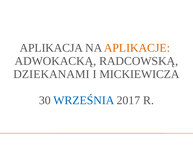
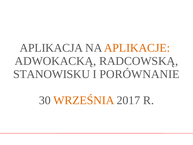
DZIEKANAMI: DZIEKANAMI -> STANOWISKU (52, 74)
MICKIEWICZA: MICKIEWICZA -> PORÓWNANIE (139, 74)
WRZEŚNIA colour: blue -> orange (84, 100)
